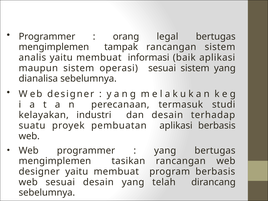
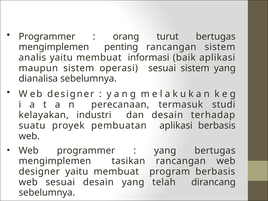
legal: legal -> turut (168, 37)
tampak: tampak -> penting (121, 47)
